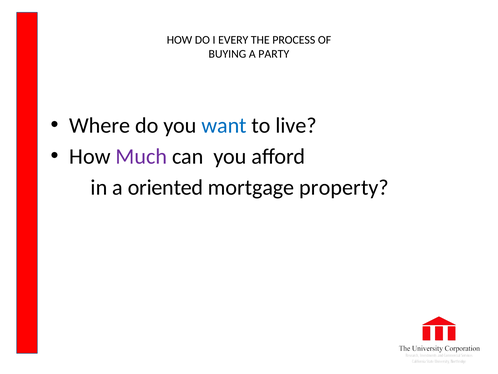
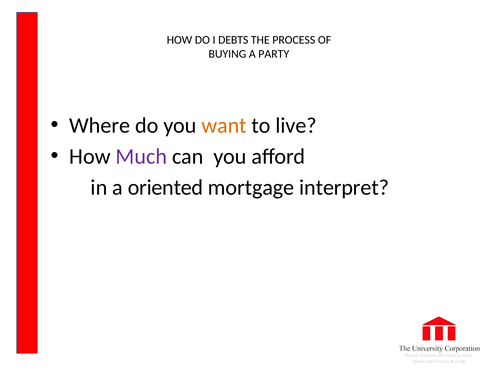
EVERY: EVERY -> DEBTS (233, 40)
want colour: blue -> orange (224, 125)
property: property -> interpret (344, 187)
